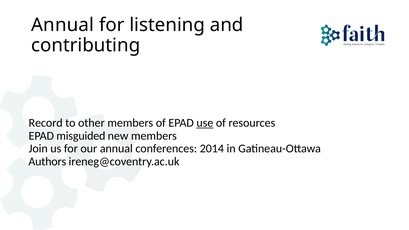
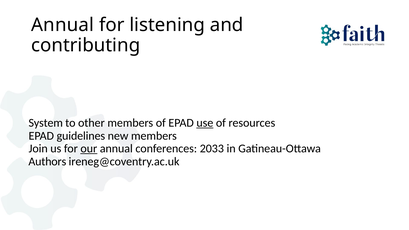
Record: Record -> System (46, 123)
misguided: misguided -> guidelines (81, 136)
our underline: none -> present (89, 149)
2014: 2014 -> 2033 (212, 149)
